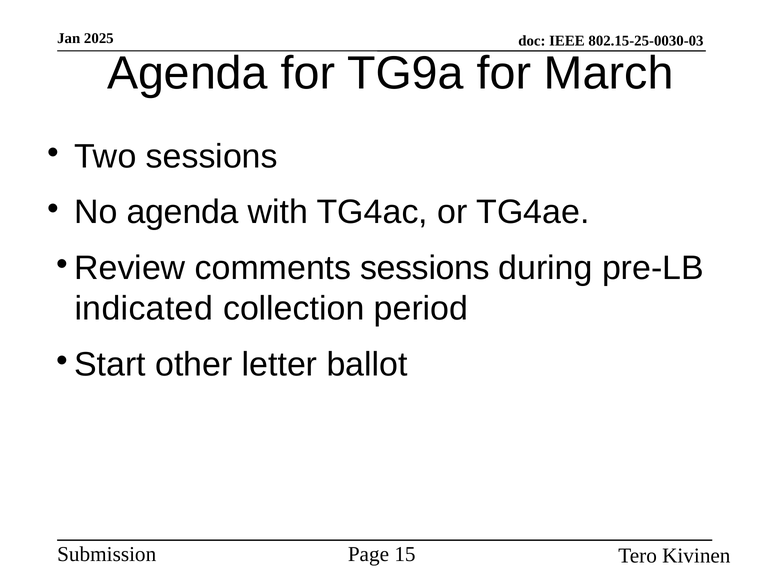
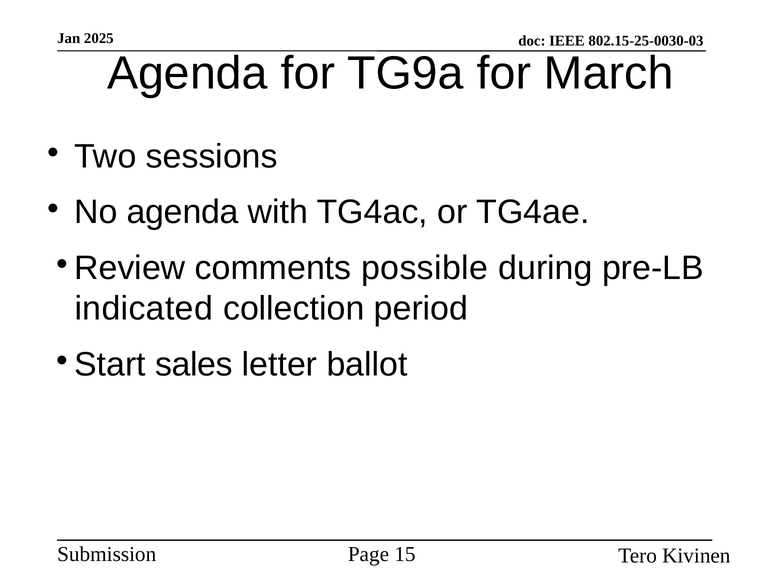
comments sessions: sessions -> possible (425, 268)
other: other -> sales (194, 365)
